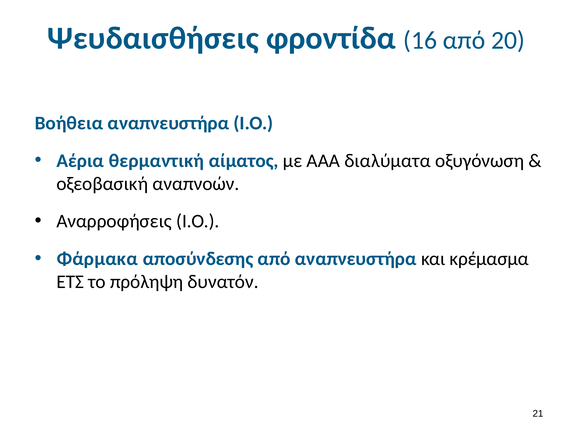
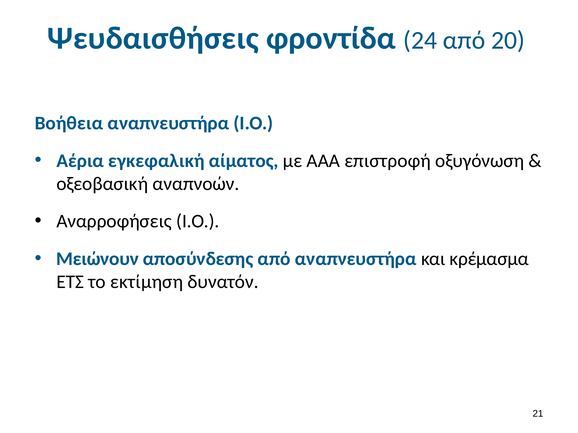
16: 16 -> 24 (420, 40)
θερμαντική: θερμαντική -> εγκεφαλική (156, 161)
διαλύματα: διαλύματα -> επιστροφή (388, 161)
Φάρμακα: Φάρμακα -> Μειώνουν (97, 259)
πρόληψη: πρόληψη -> εκτίμηση (147, 282)
